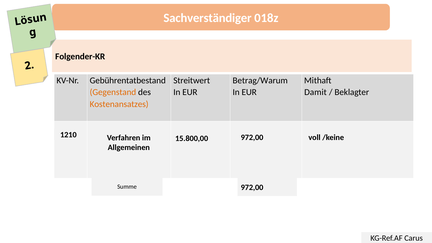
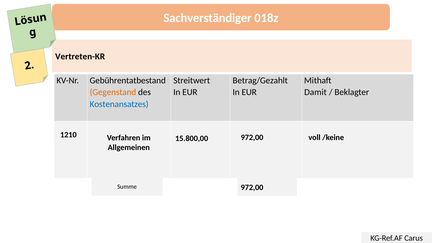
Folgender-KR: Folgender-KR -> Vertreten-KR (80, 56)
Betrag/Warum: Betrag/Warum -> Betrag/Gezahlt (260, 81)
Kostenansatzes colour: orange -> blue (119, 104)
